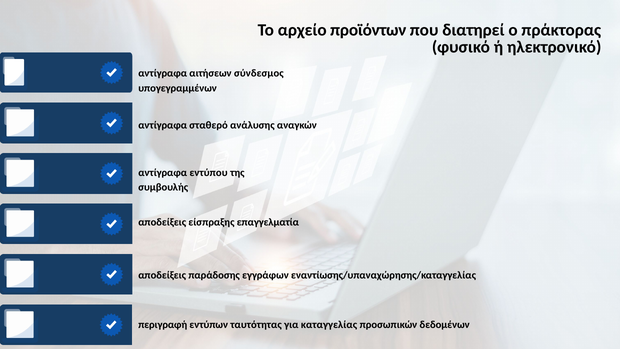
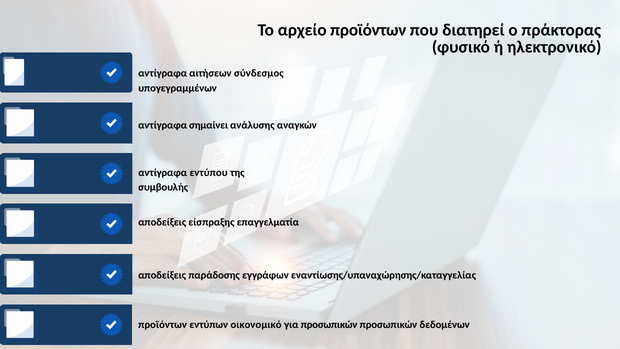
σταθερό: σταθερό -> σημαίνει (209, 125)
περιγραφή: περιγραφή -> προϊόντων (163, 325)
ταυτότητας: ταυτότητας -> οικονομικό (256, 325)
για καταγγελίας: καταγγελίας -> προσωπικών (329, 325)
